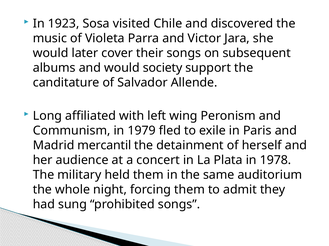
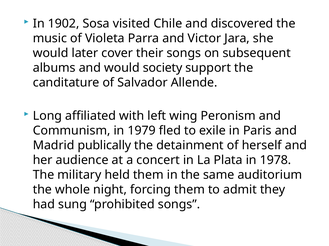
1923: 1923 -> 1902 (64, 24)
mercantil: mercantil -> publically (104, 146)
